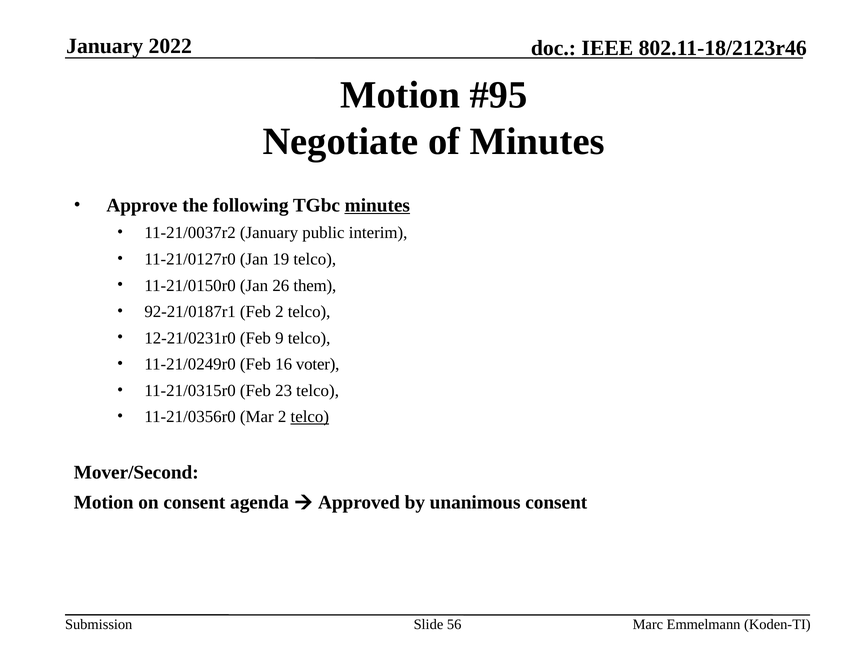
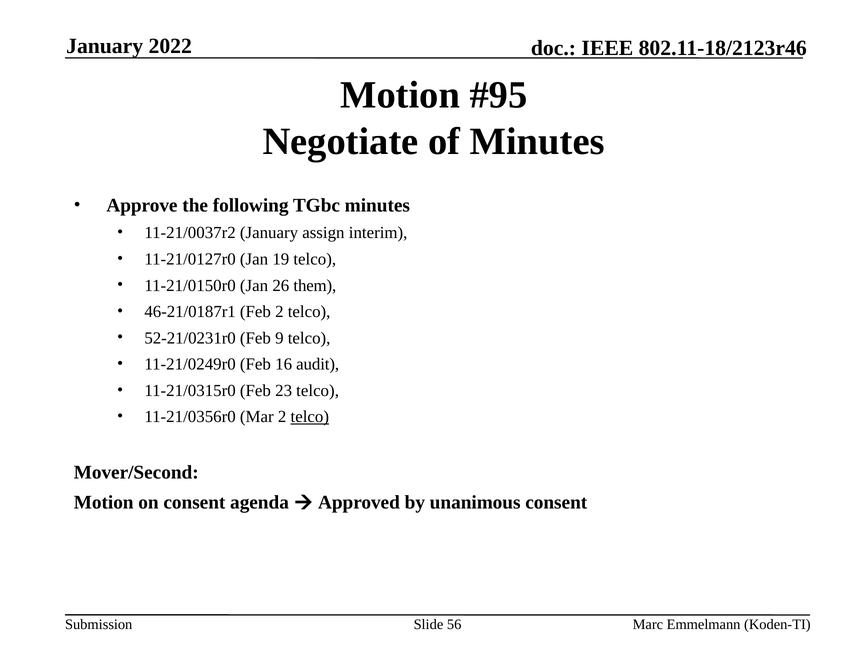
minutes underline: present -> none (377, 205)
public: public -> assign (323, 233)
92-21/0187r1: 92-21/0187r1 -> 46-21/0187r1 (190, 312)
12-21/0231r0: 12-21/0231r0 -> 52-21/0231r0 (190, 338)
voter: voter -> audit (318, 364)
